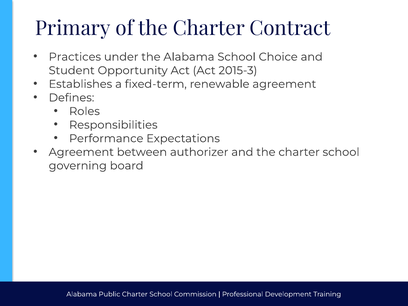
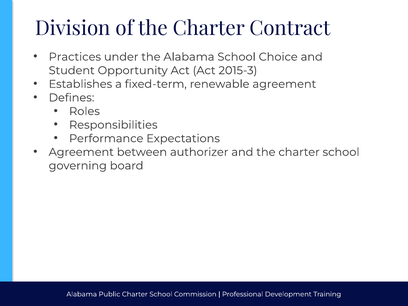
Primary: Primary -> Division (73, 29)
